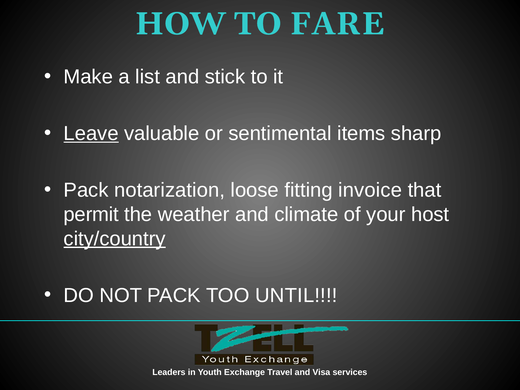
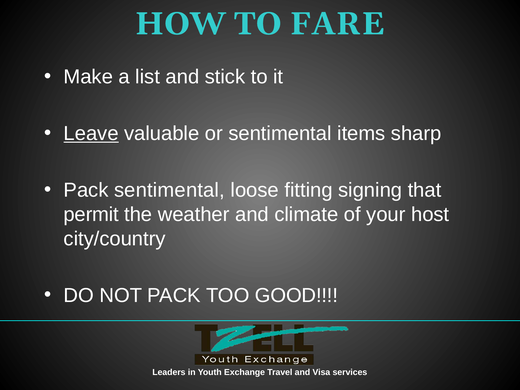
Pack notarization: notarization -> sentimental (169, 190)
invoice: invoice -> signing (370, 190)
city/country underline: present -> none (115, 239)
UNTIL: UNTIL -> GOOD (297, 295)
